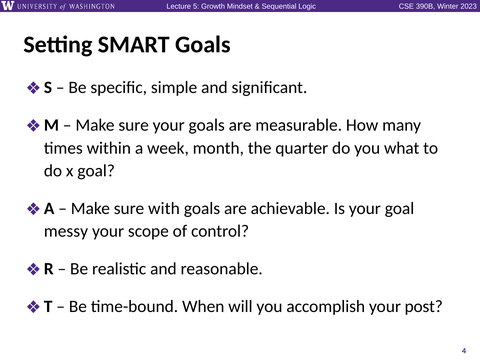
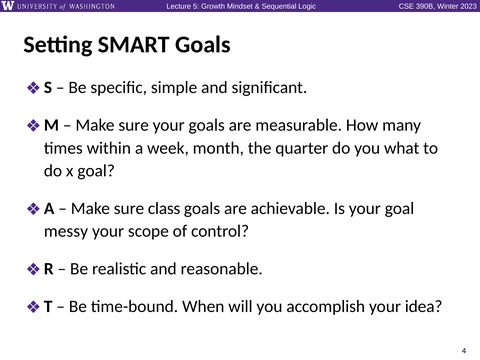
with: with -> class (164, 208)
post: post -> idea (424, 306)
